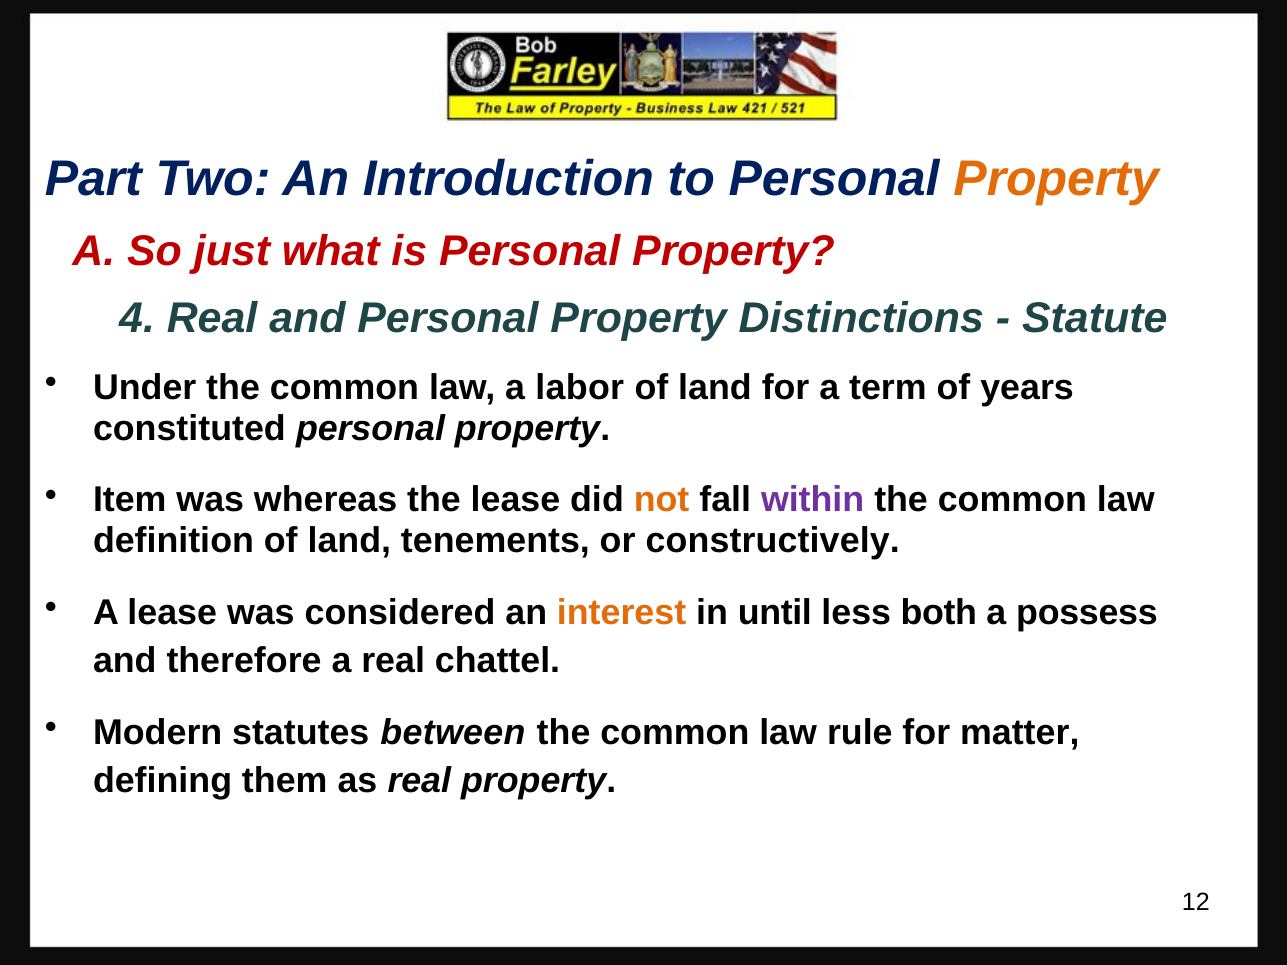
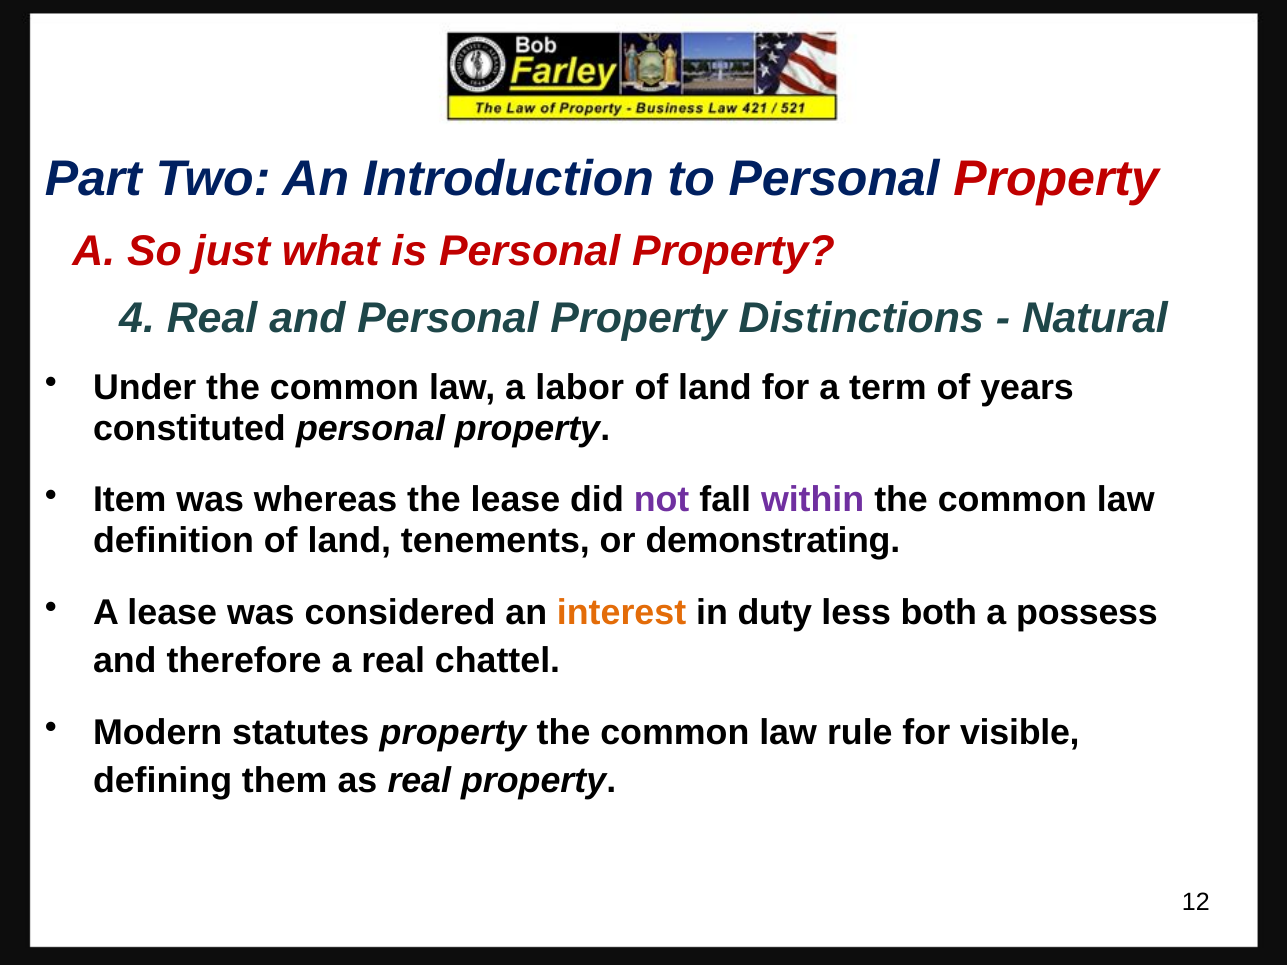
Property colour: orange -> red (1056, 179)
Statute: Statute -> Natural (1095, 319)
not colour: orange -> purple (662, 500)
constructively: constructively -> demonstrating (773, 541)
until: until -> duty (775, 613)
statutes between: between -> property (453, 733)
matter: matter -> visible (1020, 733)
